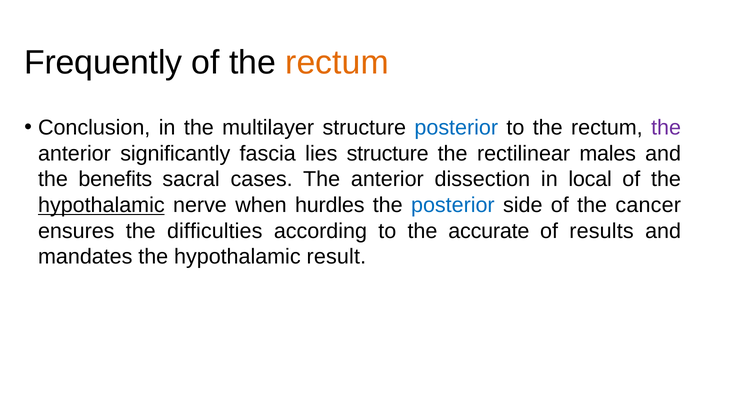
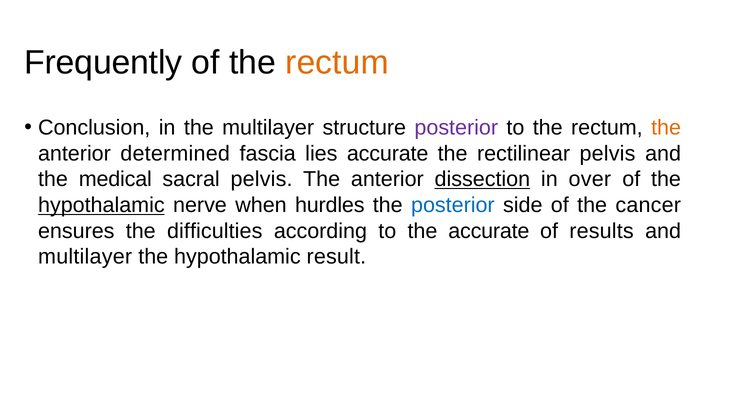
posterior colour: blue -> purple (456, 128)
the colour: purple -> orange (666, 128)
significantly: significantly -> determined (175, 154)
lies structure: structure -> accurate (388, 154)
rectilinear males: males -> pelvis (607, 154)
benefits: benefits -> medical (115, 179)
sacral cases: cases -> pelvis (262, 179)
dissection underline: none -> present (482, 179)
local: local -> over (590, 179)
mandates: mandates -> multilayer (85, 257)
